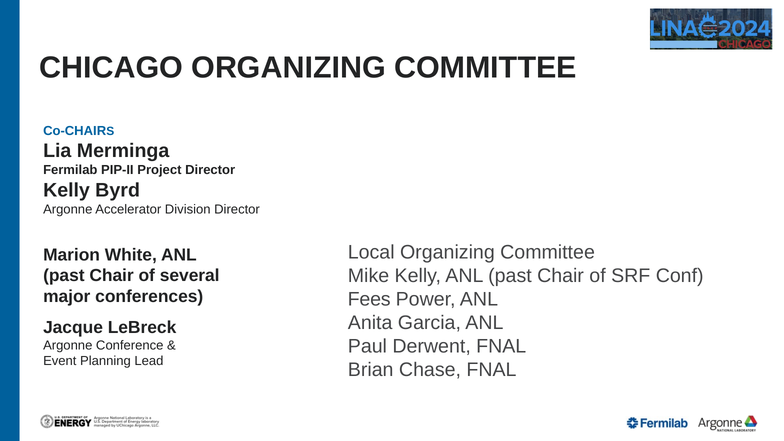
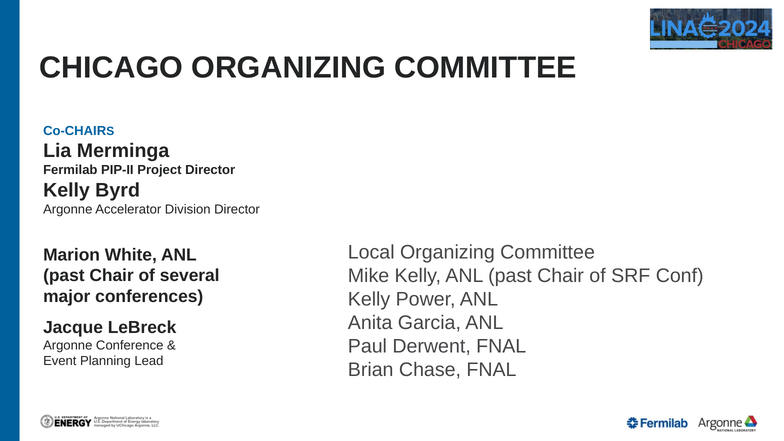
Fees: Fees -> Kelly (369, 299)
